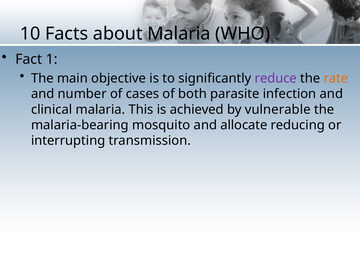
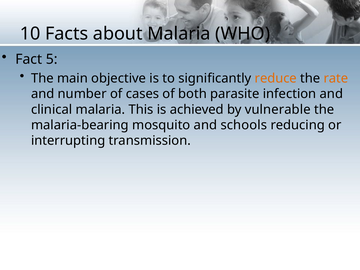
1: 1 -> 5 (52, 59)
reduce colour: purple -> orange (276, 78)
allocate: allocate -> schools (244, 125)
